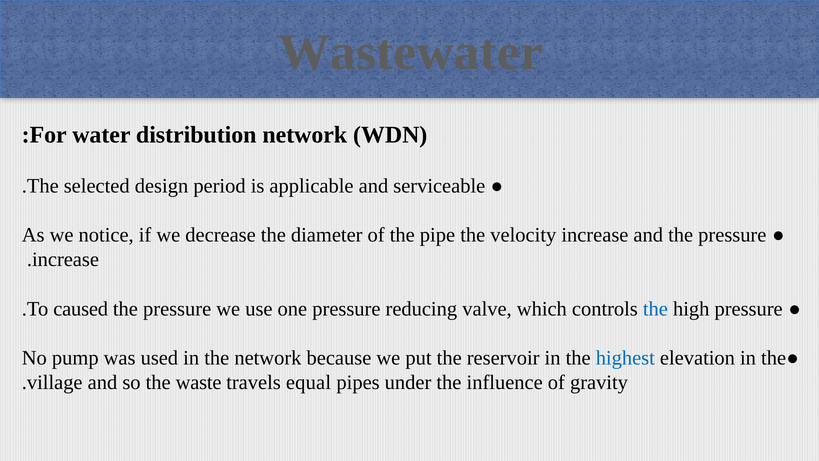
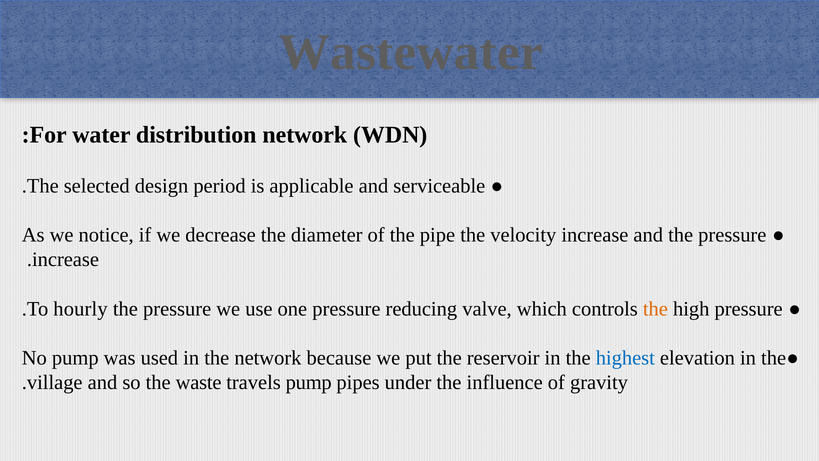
caused: caused -> hourly (81, 309)
the colour: blue -> orange (655, 309)
travels equal: equal -> pump (309, 382)
